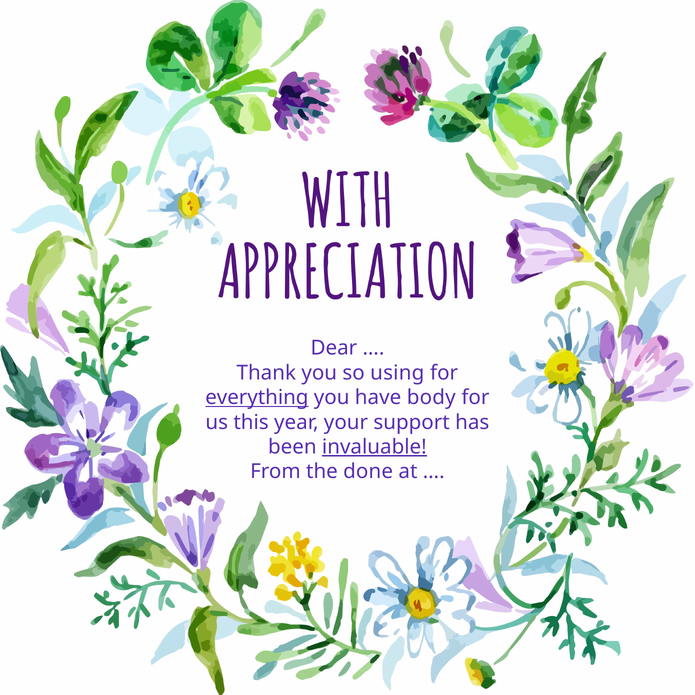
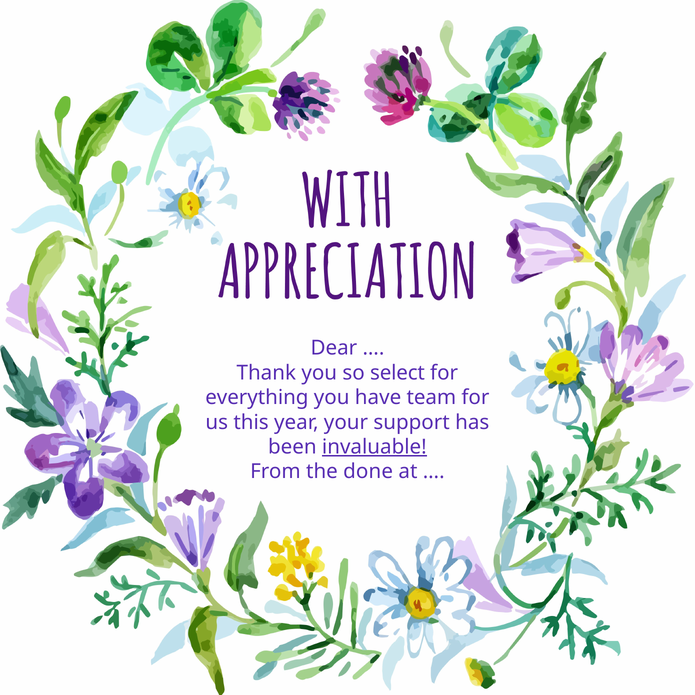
using: using -> select (397, 373)
everything underline: present -> none (257, 398)
body: body -> team (431, 398)
